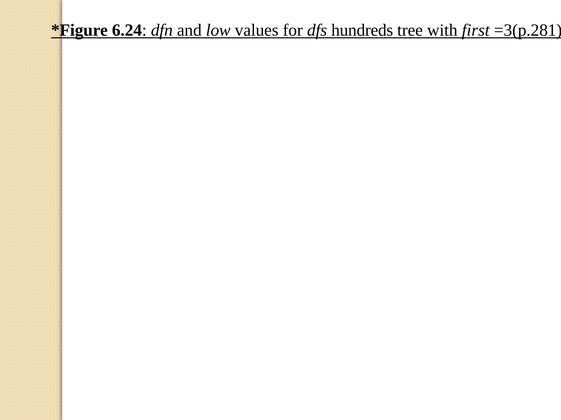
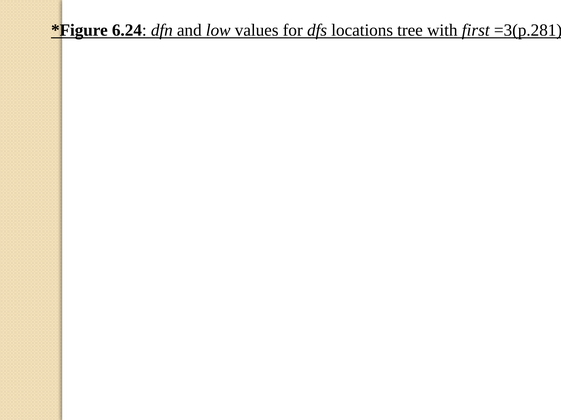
hundreds: hundreds -> locations (362, 30)
